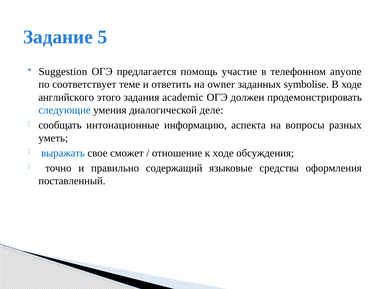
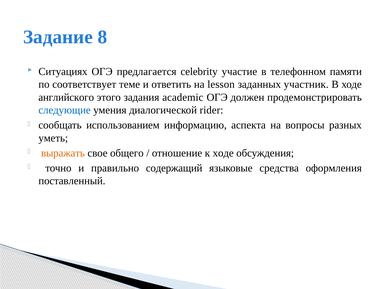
5: 5 -> 8 (102, 37)
Suggestion: Suggestion -> Ситуациях (63, 71)
помощь: помощь -> celebrity (199, 71)
anyone: anyone -> памяти (346, 71)
owner: owner -> lesson (221, 84)
symbolise: symbolise -> участник (306, 84)
деле: деле -> rider (211, 110)
интонационные: интонационные -> использованием (123, 125)
выражать colour: blue -> orange (63, 153)
сможет: сможет -> общего (127, 153)
